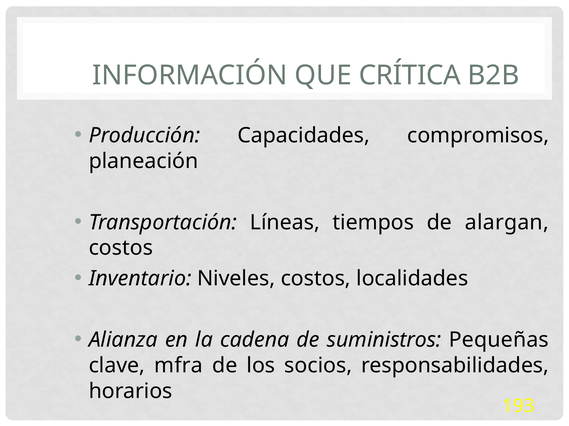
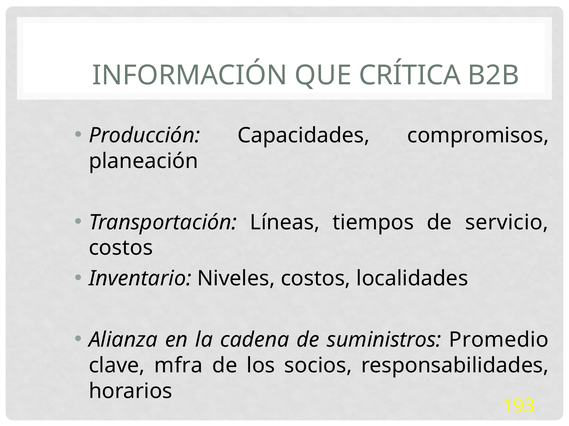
alargan: alargan -> servicio (507, 223)
Pequeñas: Pequeñas -> Promedio (499, 340)
